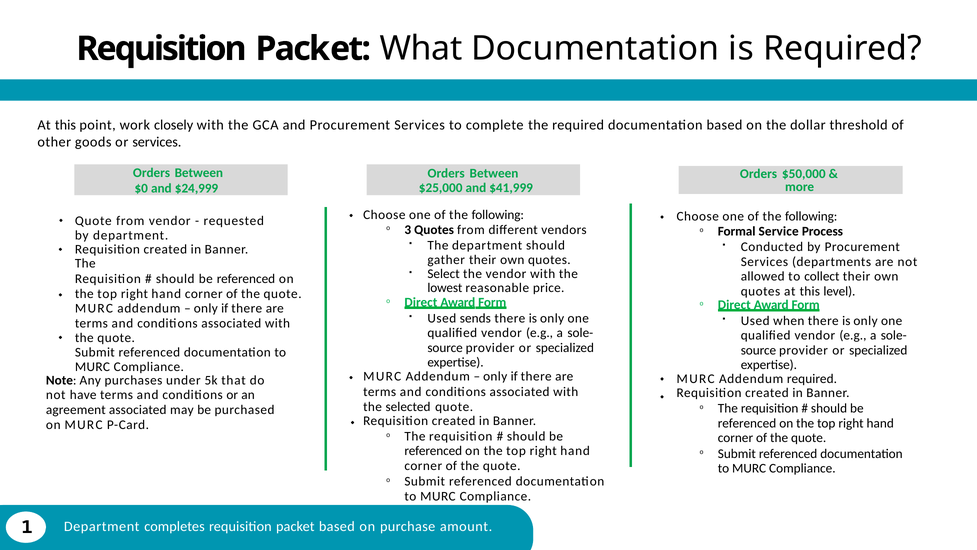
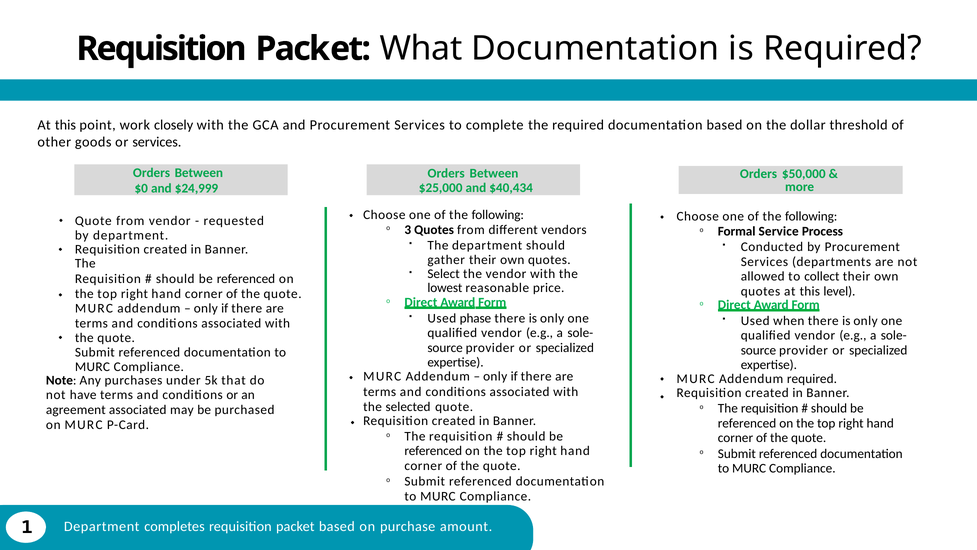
$41,999: $41,999 -> $40,434 (511, 188)
sends: sends -> phase (475, 318)
